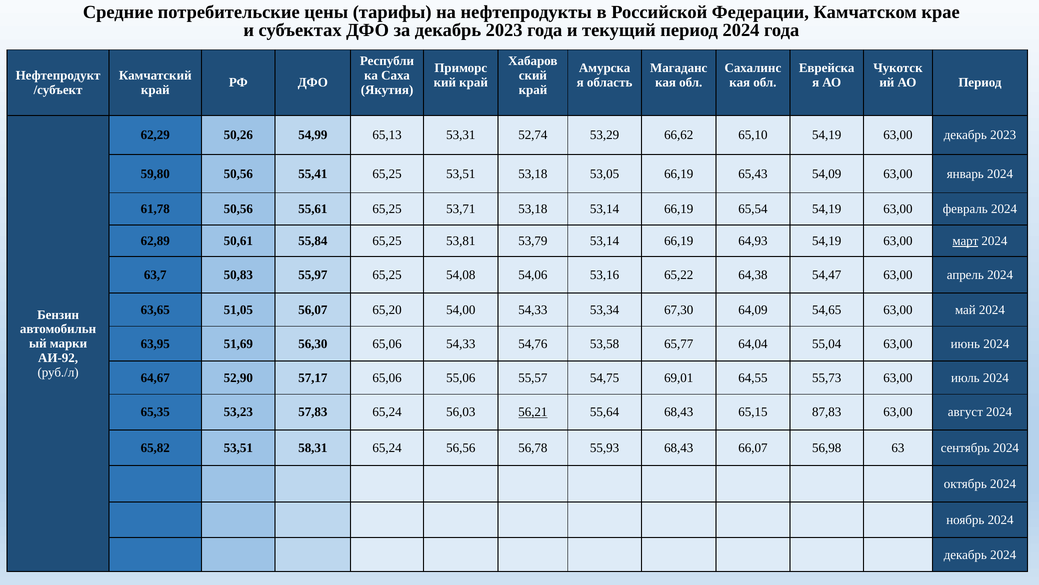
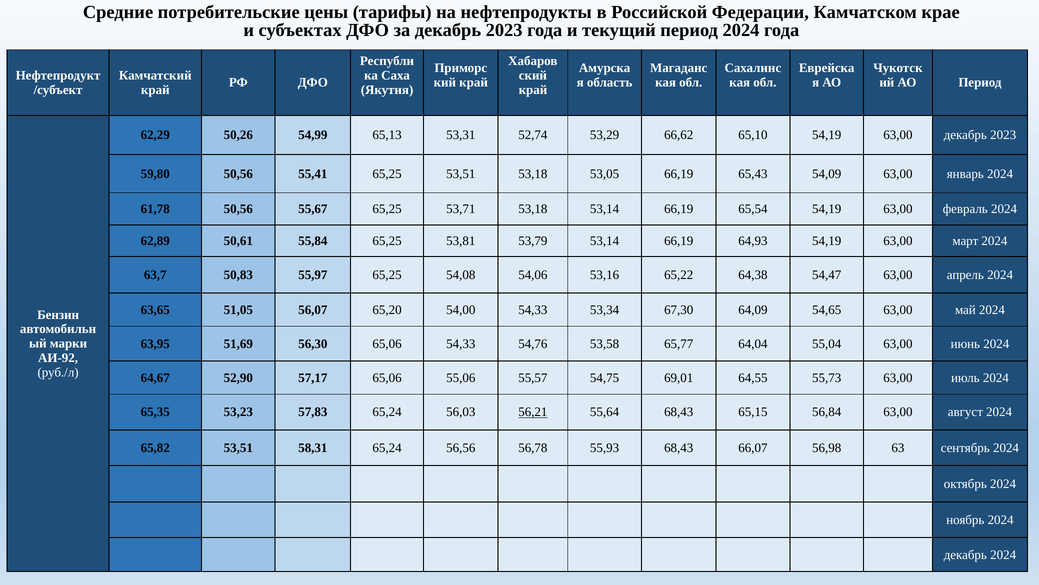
55,61: 55,61 -> 55,67 (313, 209)
март underline: present -> none (965, 241)
87,83: 87,83 -> 56,84 (827, 412)
